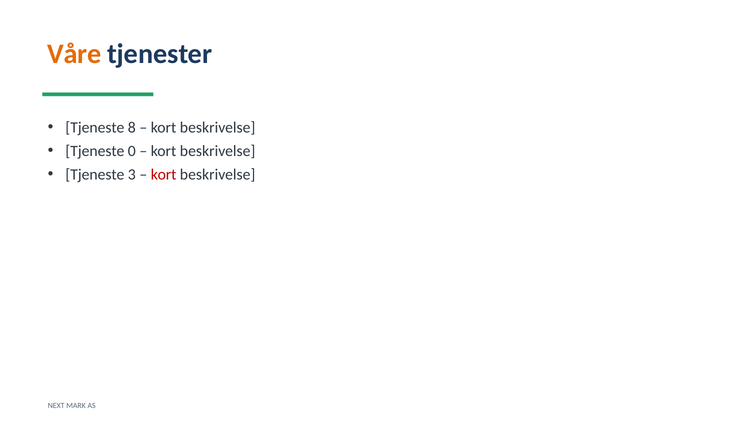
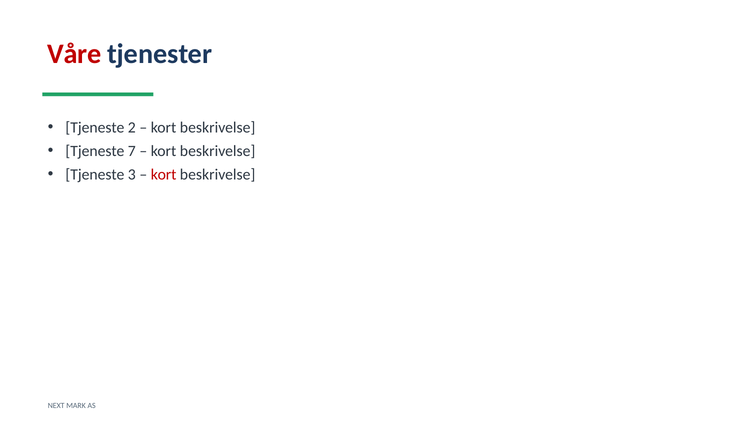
Våre colour: orange -> red (74, 54)
8: 8 -> 2 (132, 127)
0: 0 -> 7 (132, 151)
